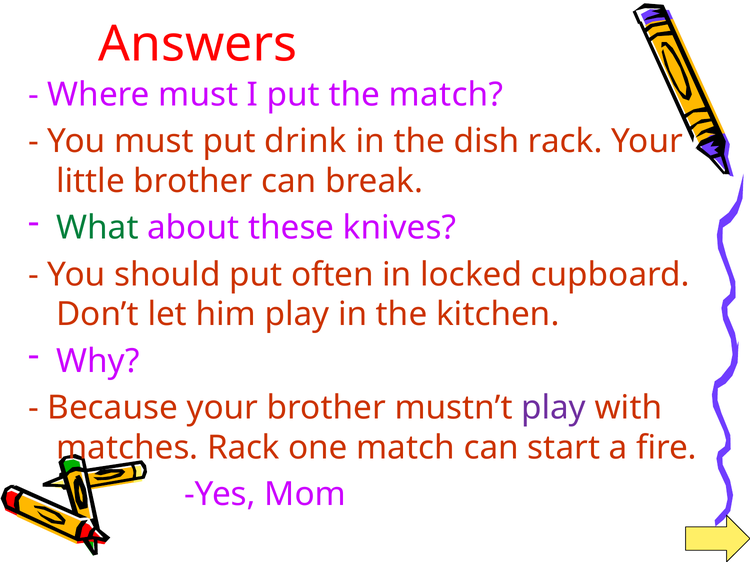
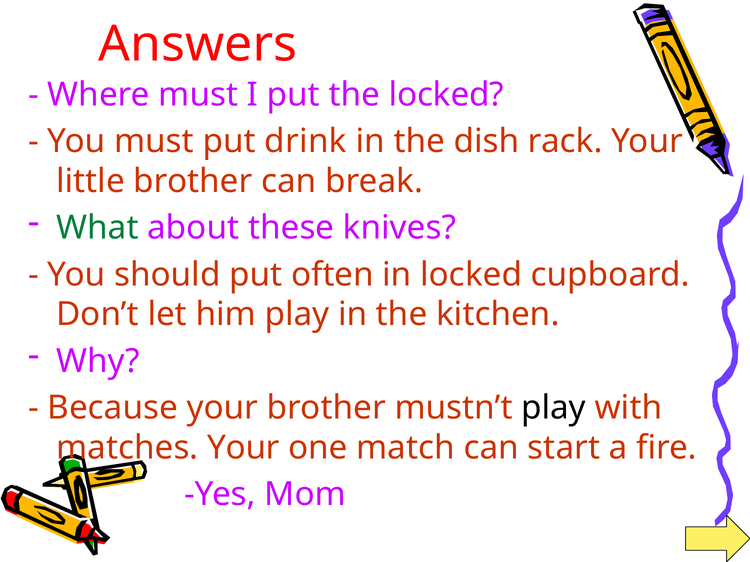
the match: match -> locked (446, 95)
play colour: purple -> black (554, 408)
matches Rack: Rack -> Your (243, 448)
